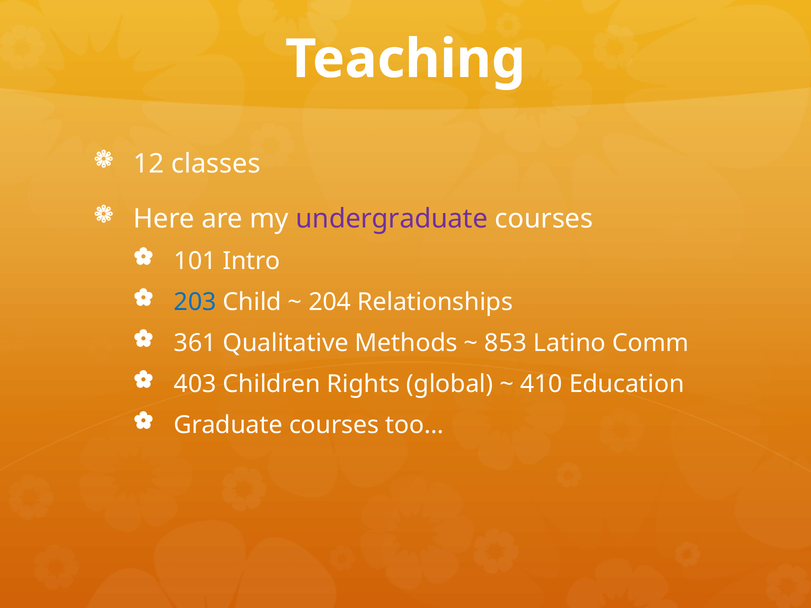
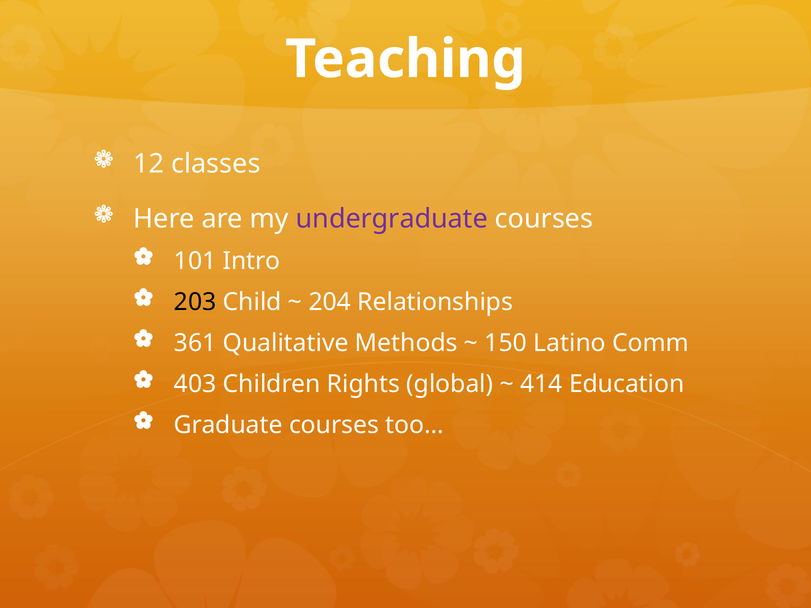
203 colour: blue -> black (195, 302)
853: 853 -> 150 (506, 343)
410: 410 -> 414 (541, 384)
